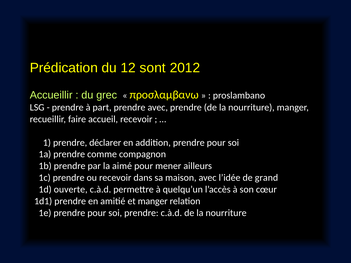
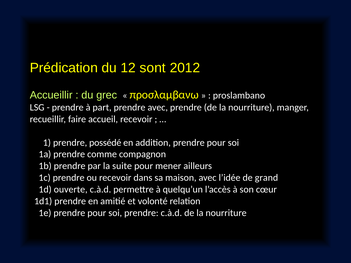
déclarer: déclarer -> possédé (105, 143)
aimé: aimé -> suite (122, 166)
et manger: manger -> volonté (153, 201)
